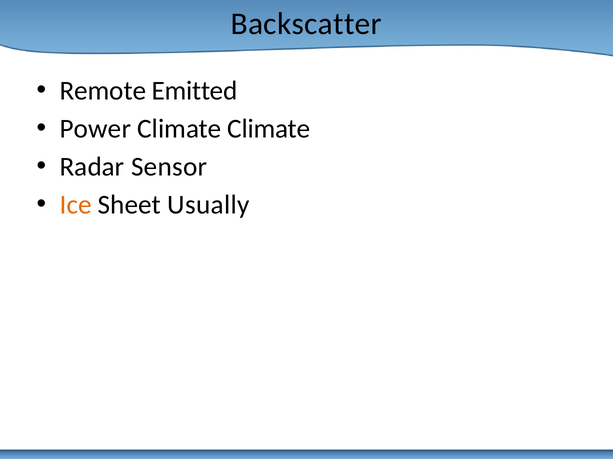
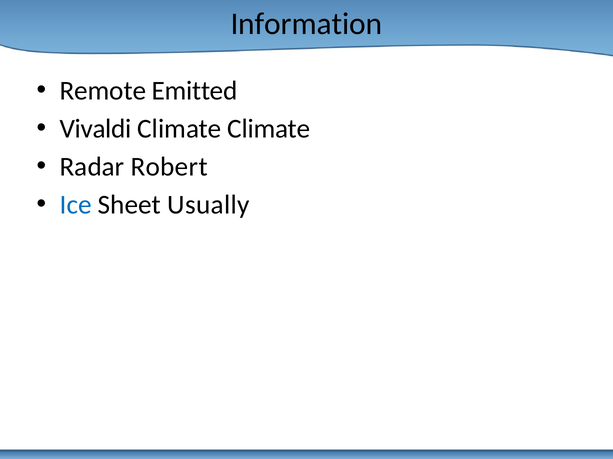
Backscatter: Backscatter -> Information (306, 24)
Power: Power -> Vivaldi (96, 129)
Sensor: Sensor -> Robert (169, 167)
Ice colour: orange -> blue (76, 205)
